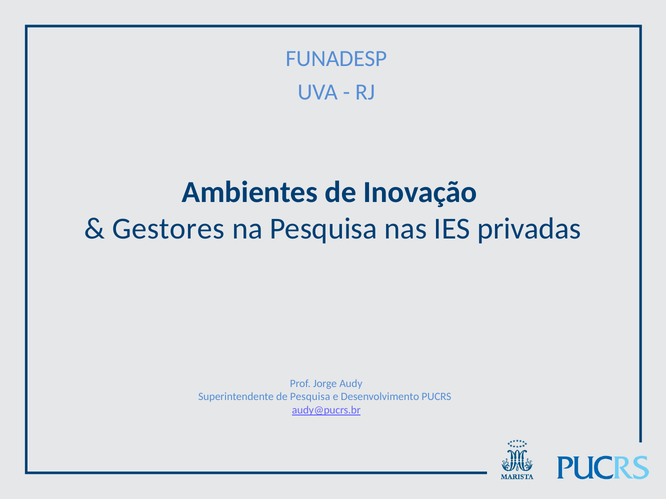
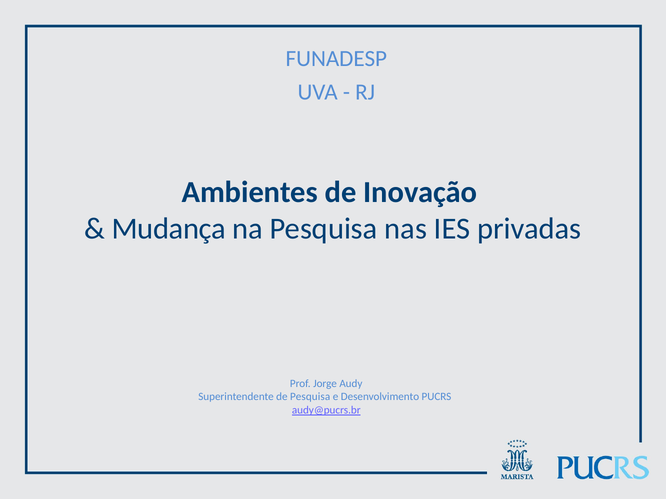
Gestores: Gestores -> Mudança (169, 229)
